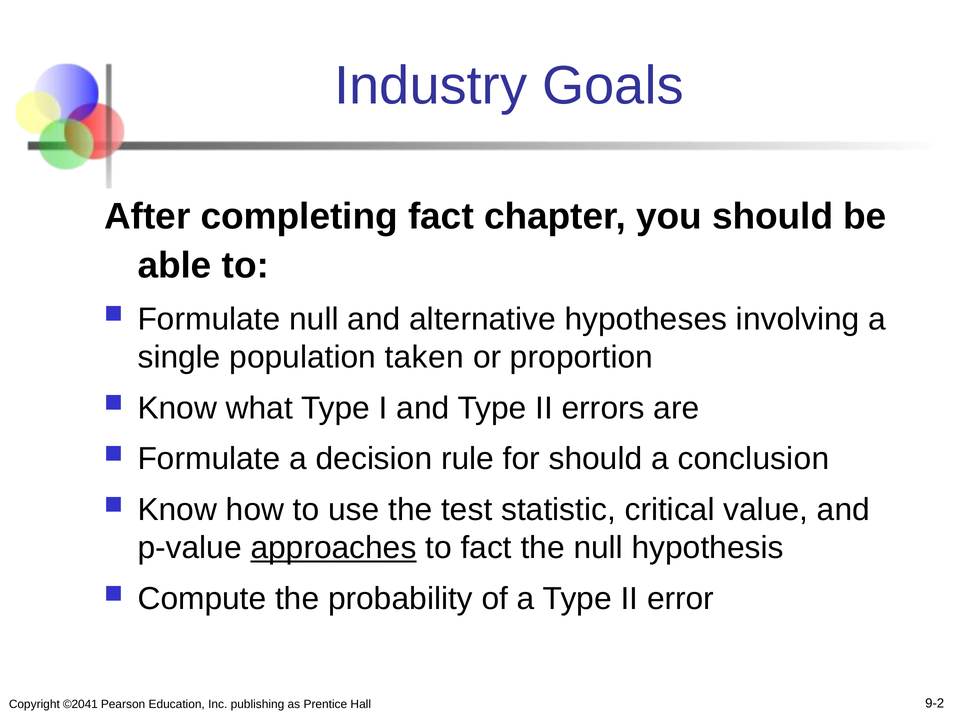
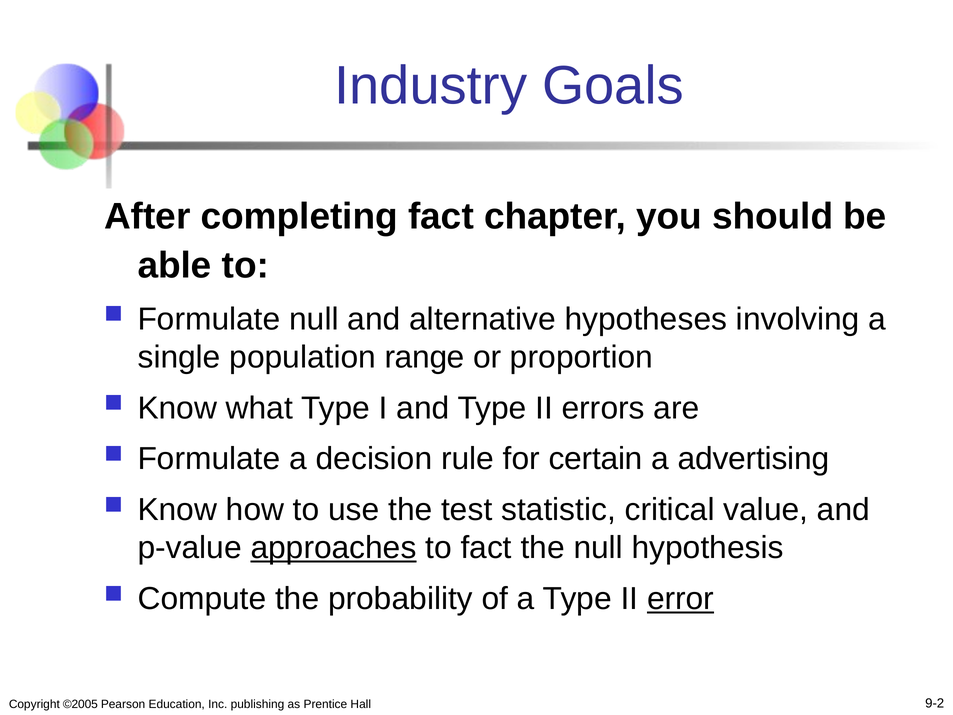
taken: taken -> range (425, 357)
for should: should -> certain (596, 459)
conclusion: conclusion -> advertising (754, 459)
error underline: none -> present (681, 599)
©2041: ©2041 -> ©2005 (80, 704)
